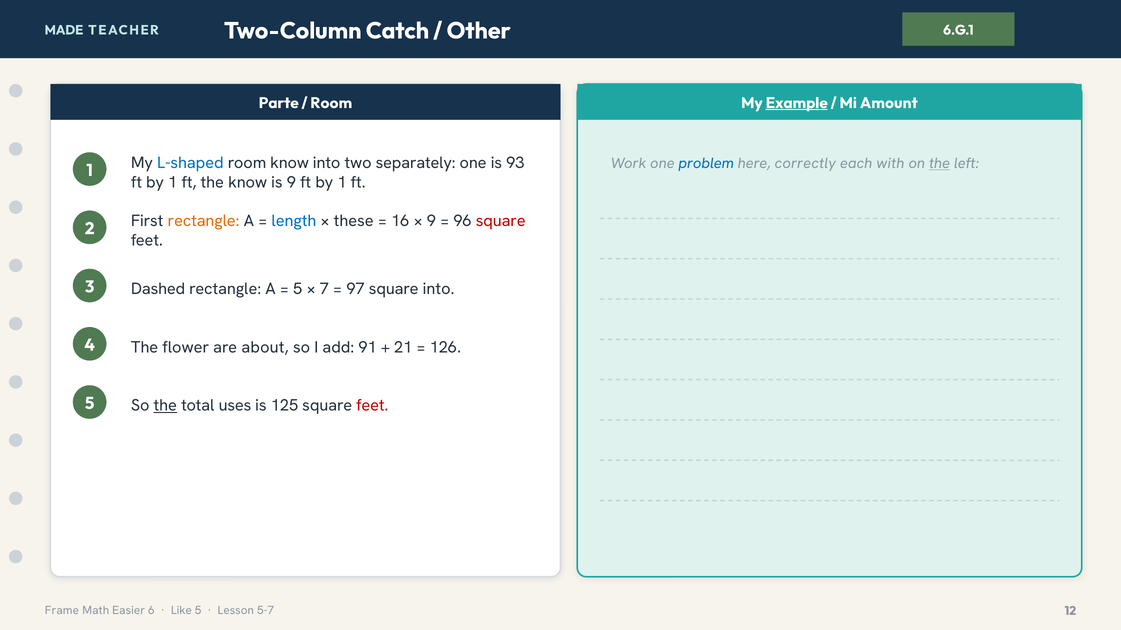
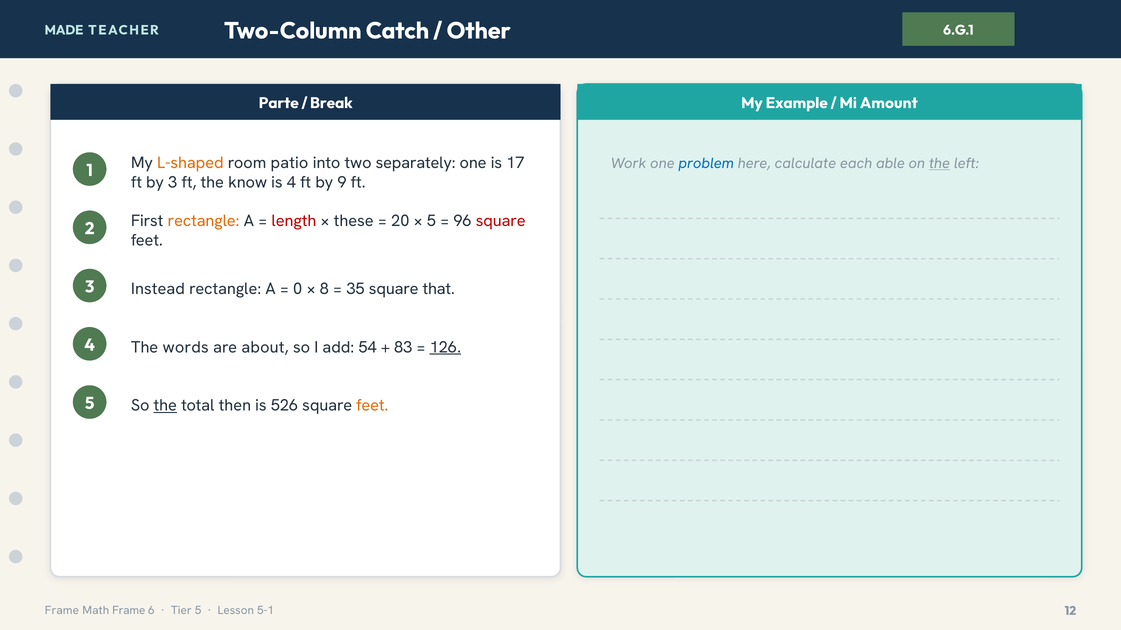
Room: Room -> Break (331, 103)
Example underline: present -> none (797, 103)
correctly: correctly -> calculate (805, 164)
with: with -> able (891, 164)
L-shaped colour: blue -> orange (190, 163)
room know: know -> patio (289, 163)
93: 93 -> 17 (515, 163)
1: 1 -> 3 (173, 182)
is 9: 9 -> 4 (291, 182)
1: 1 -> 9 (342, 182)
length colour: blue -> red (294, 221)
16: 16 -> 20 (400, 221)
9: 9 -> 5 (431, 221)
Dashed: Dashed -> Instead (158, 289)
5: 5 -> 0 (298, 289)
7: 7 -> 8 (324, 289)
97: 97 -> 35 (356, 289)
square into: into -> that (439, 289)
flower: flower -> words (186, 347)
91: 91 -> 54 (368, 347)
21: 21 -> 83 (403, 347)
126 underline: none -> present (445, 347)
uses: uses -> then (235, 406)
125: 125 -> 526 (285, 406)
feet colour: red -> orange (372, 406)
Math Easier: Easier -> Frame (129, 611)
Like: Like -> Tier (181, 611)
5-7: 5-7 -> 5-1 (266, 611)
